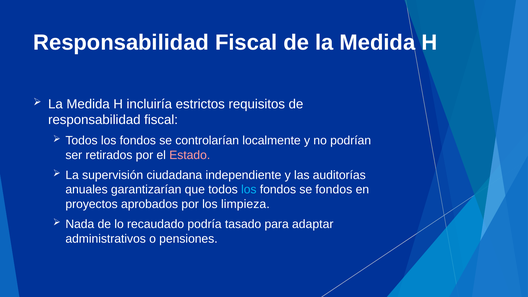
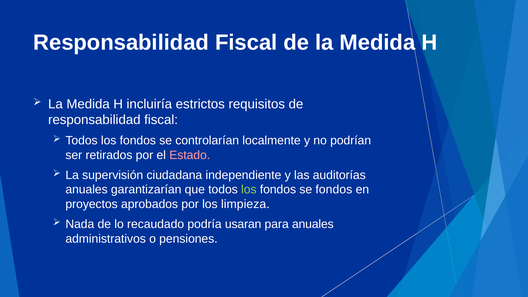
los colour: light blue -> light green (249, 190)
tasado: tasado -> usaran (243, 224)
para adaptar: adaptar -> anuales (313, 224)
